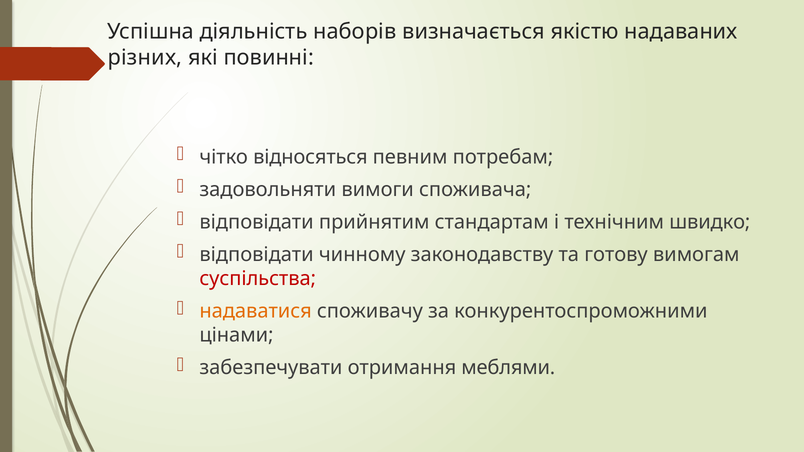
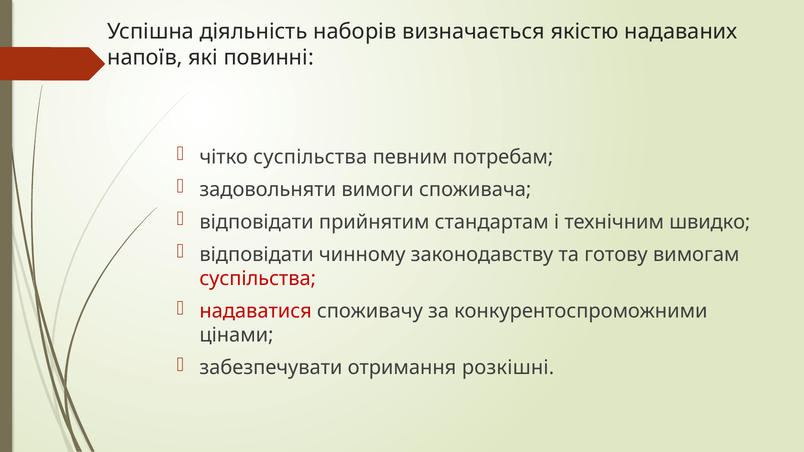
різних: різних -> напоїв (145, 58)
чітко відносяться: відносяться -> суспільства (310, 157)
надаватися colour: orange -> red (256, 311)
меблями: меблями -> розкішні (508, 368)
